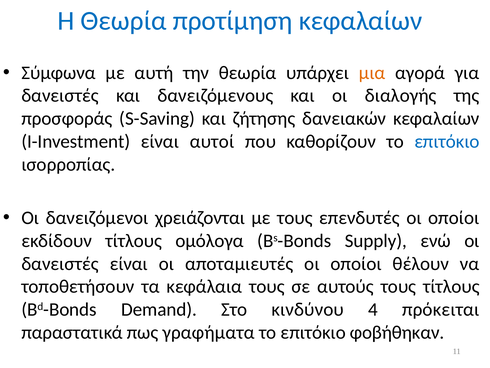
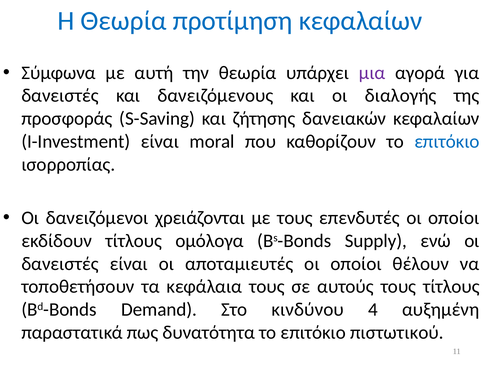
μια colour: orange -> purple (372, 73)
αυτοί: αυτοί -> moral (212, 141)
πρόκειται: πρόκειται -> αυξημένη (441, 309)
γραφήματα: γραφήματα -> δυνατότητα (209, 332)
φοβήθηκαν: φοβήθηκαν -> πιστωτικού (397, 332)
